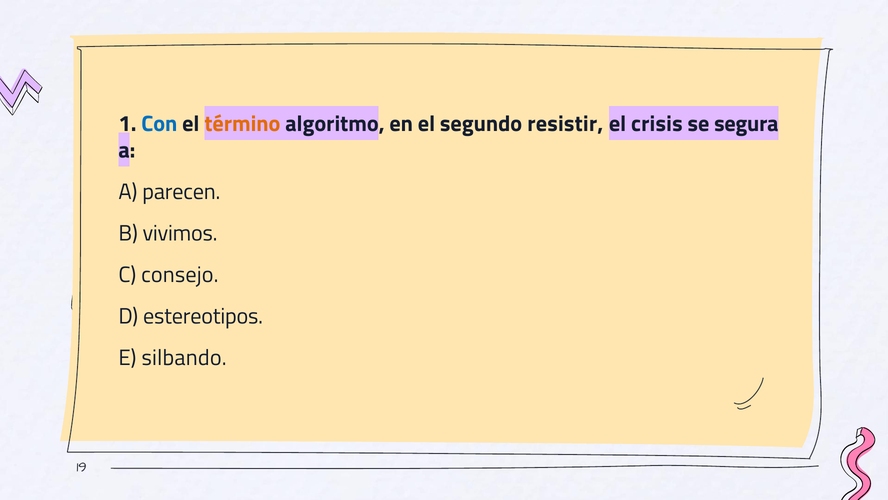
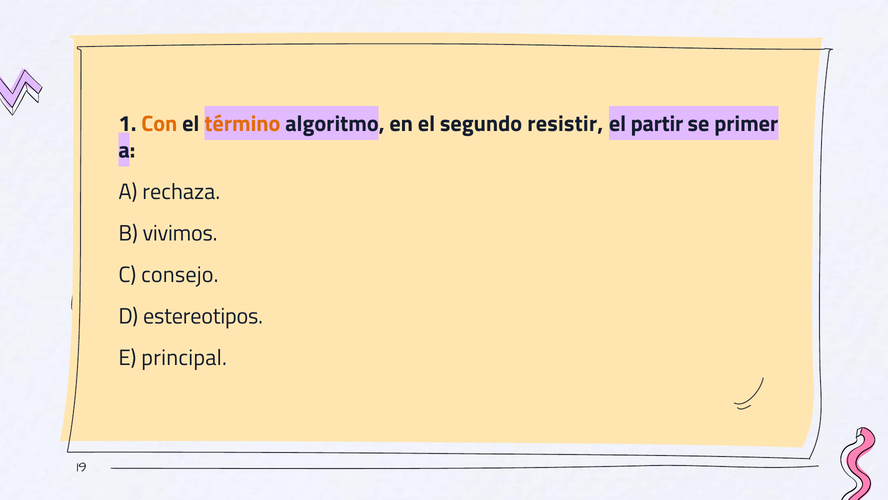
Con colour: blue -> orange (159, 124)
crisis: crisis -> partir (657, 124)
segura: segura -> primer (746, 124)
parecen: parecen -> rechaza (181, 192)
silbando: silbando -> principal (184, 357)
